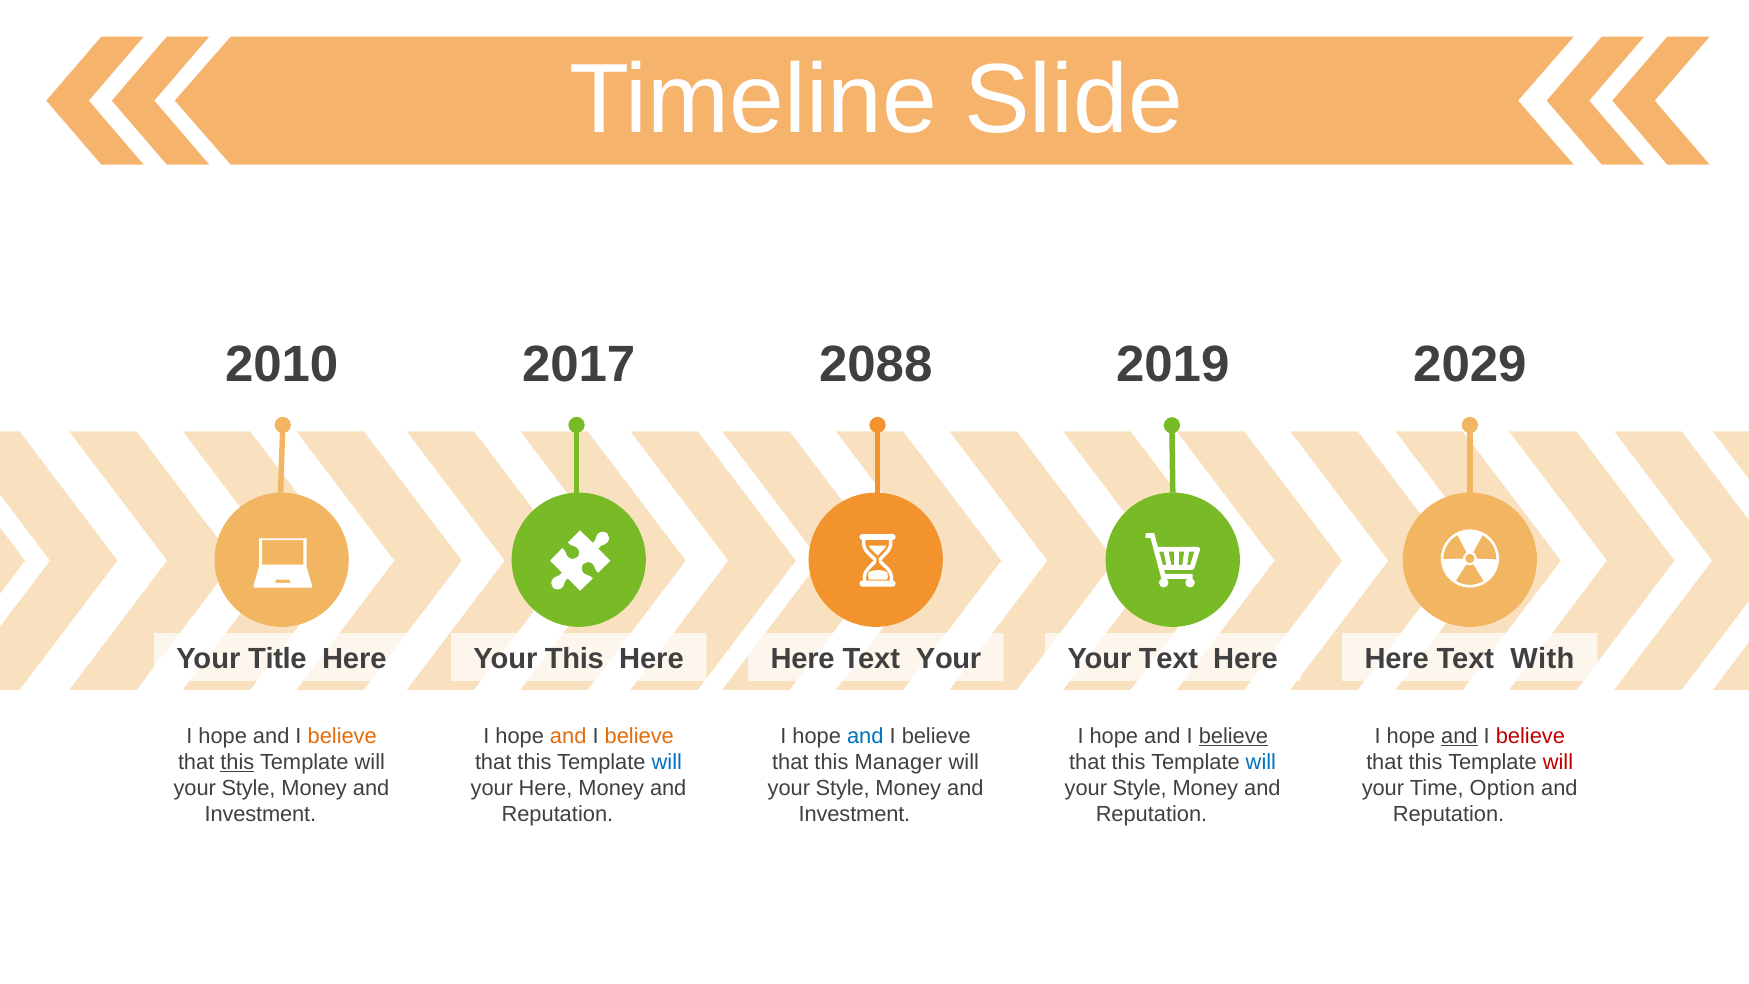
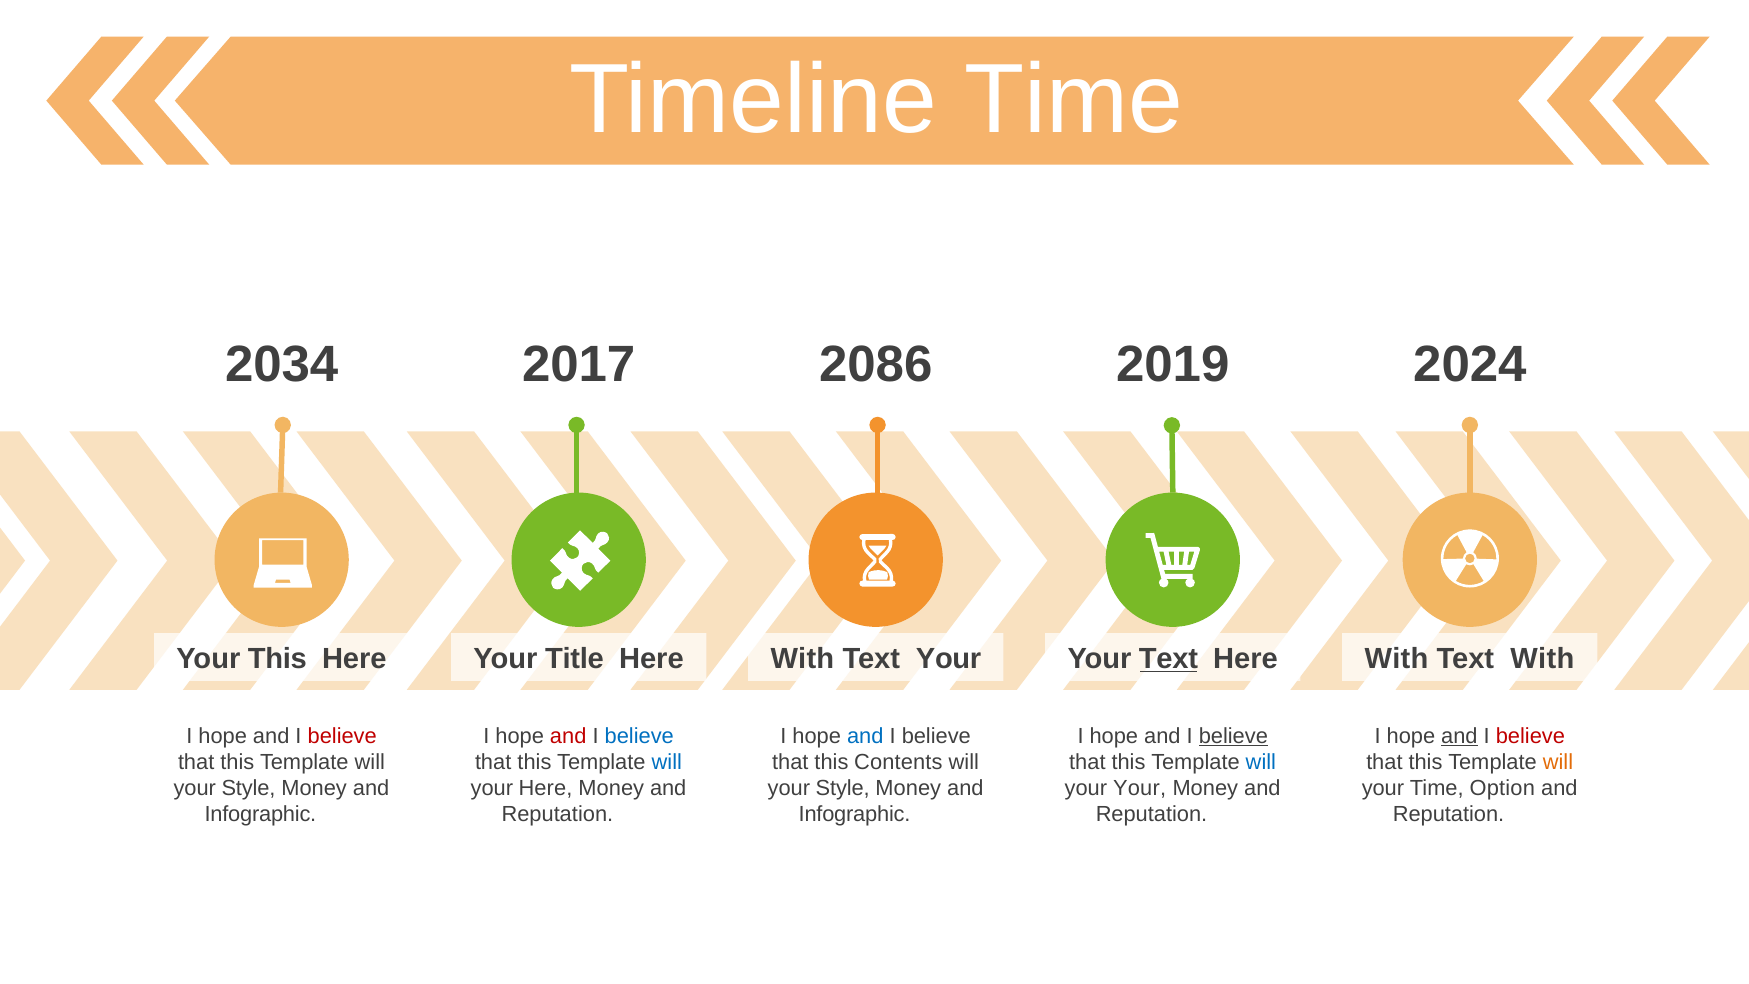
Timeline Slide: Slide -> Time (1074, 100)
2010: 2010 -> 2034 (282, 364)
2088: 2088 -> 2086 (876, 364)
2029: 2029 -> 2024 (1470, 364)
Your Title: Title -> This (277, 659)
Your This: This -> Title (574, 659)
Here: Here -> With (802, 659)
Text underline: none -> present (1168, 659)
Here: Here -> With (1396, 659)
believe colour: orange -> red (342, 736)
and colour: orange -> red (568, 736)
believe colour: orange -> blue (639, 736)
this underline: present -> none (237, 762)
Manager: Manager -> Contents (898, 762)
will colour: red -> orange (1558, 762)
Style: Style -> Your (1140, 788)
Investment: Investment -> Infographic (260, 814)
Investment: Investment -> Infographic (855, 814)
